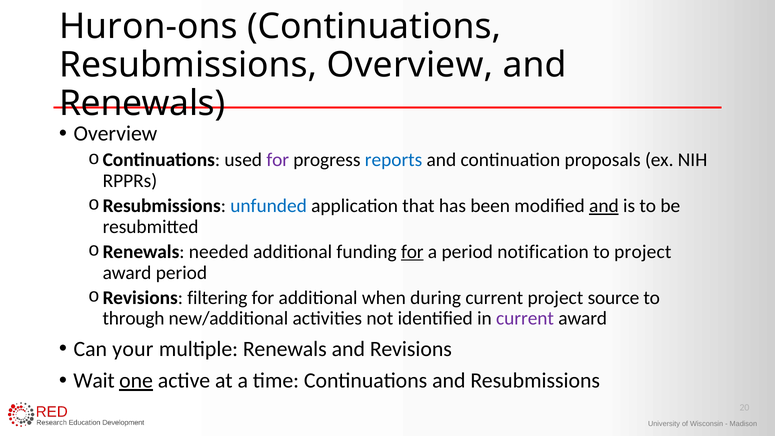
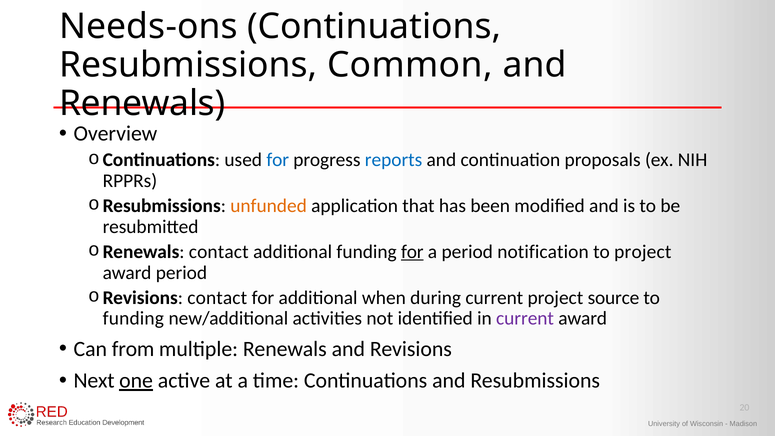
Huron-ons: Huron-ons -> Needs-ons (148, 27)
Resubmissions Overview: Overview -> Common (410, 65)
for colour: purple -> blue (278, 160)
unfunded colour: blue -> orange (269, 206)
and underline: present -> none (604, 206)
needed: needed -> contact (219, 252)
filtering: filtering -> contact (217, 298)
through: through -> funding (133, 319)
your: your -> from (133, 349)
Wait: Wait -> Next (94, 380)
